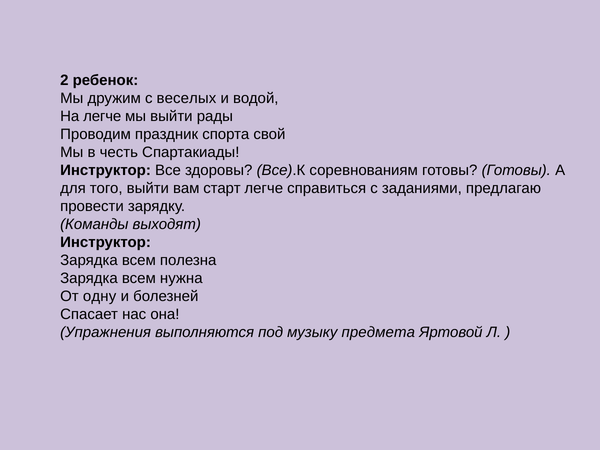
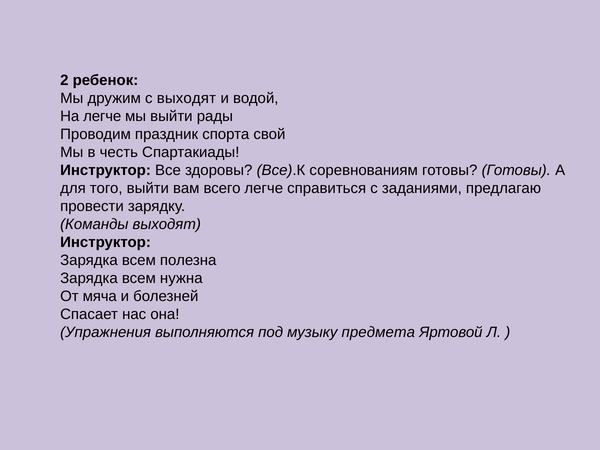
с веселых: веселых -> выходят (186, 98)
старт: старт -> всего (222, 188)
одну: одну -> мяча (100, 296)
